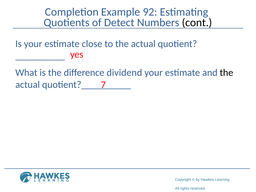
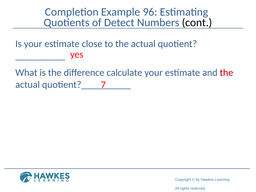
92: 92 -> 96 (150, 12)
dividend: dividend -> calculate (124, 73)
the colour: black -> red (226, 73)
